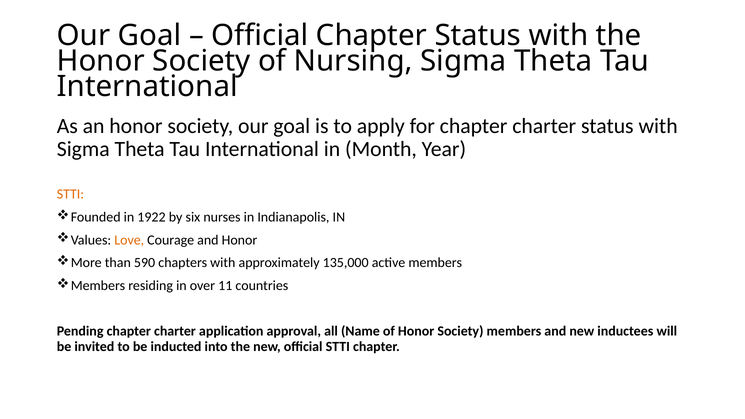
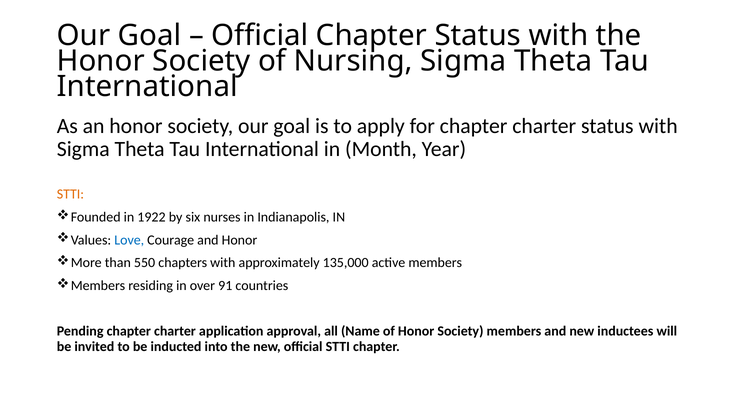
Love colour: orange -> blue (129, 240)
590: 590 -> 550 (145, 263)
11: 11 -> 91 (225, 286)
